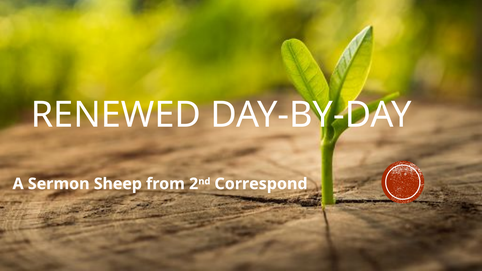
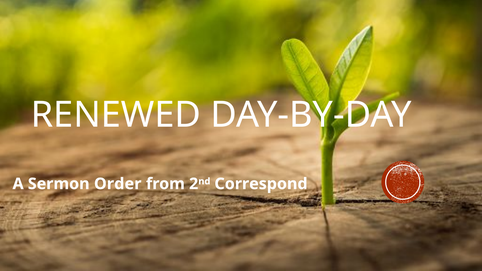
Sheep: Sheep -> Order (118, 184)
